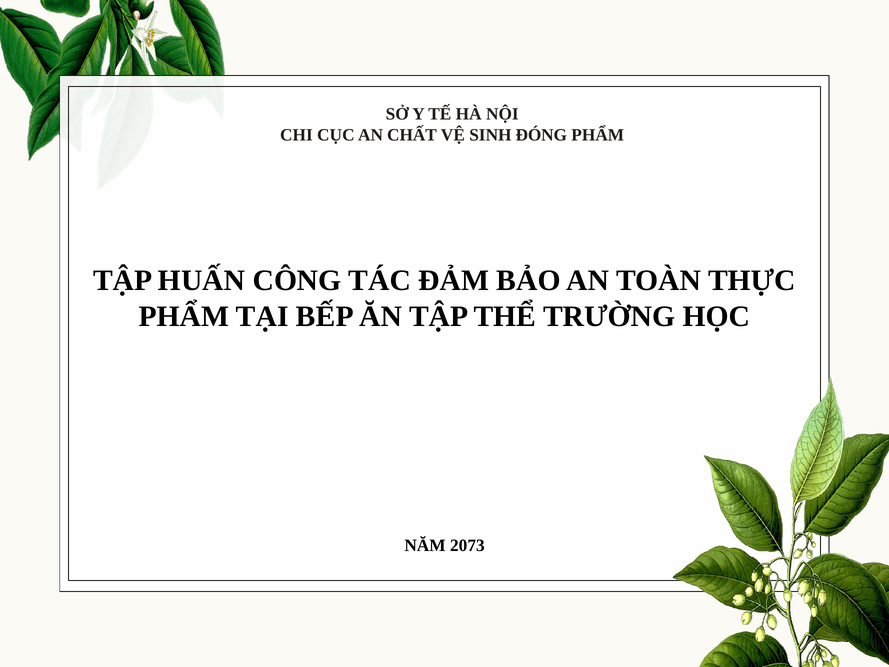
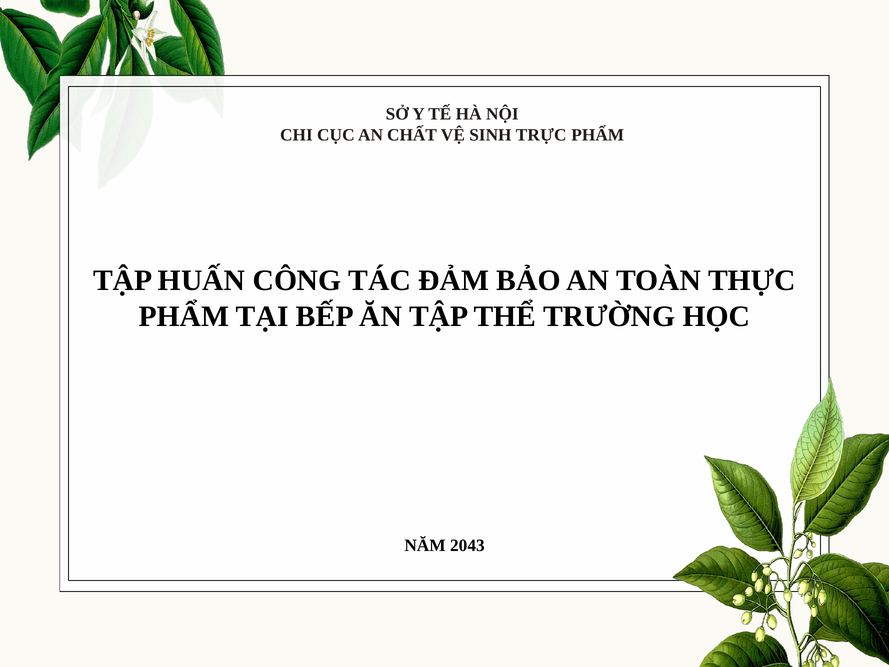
ĐÓNG: ĐÓNG -> TRỰC (541, 135)
2073: 2073 -> 2043 (467, 545)
